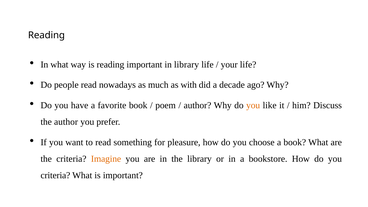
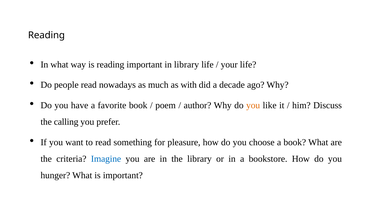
the author: author -> calling (66, 122)
Imagine colour: orange -> blue (106, 159)
criteria: criteria -> hunger (55, 175)
